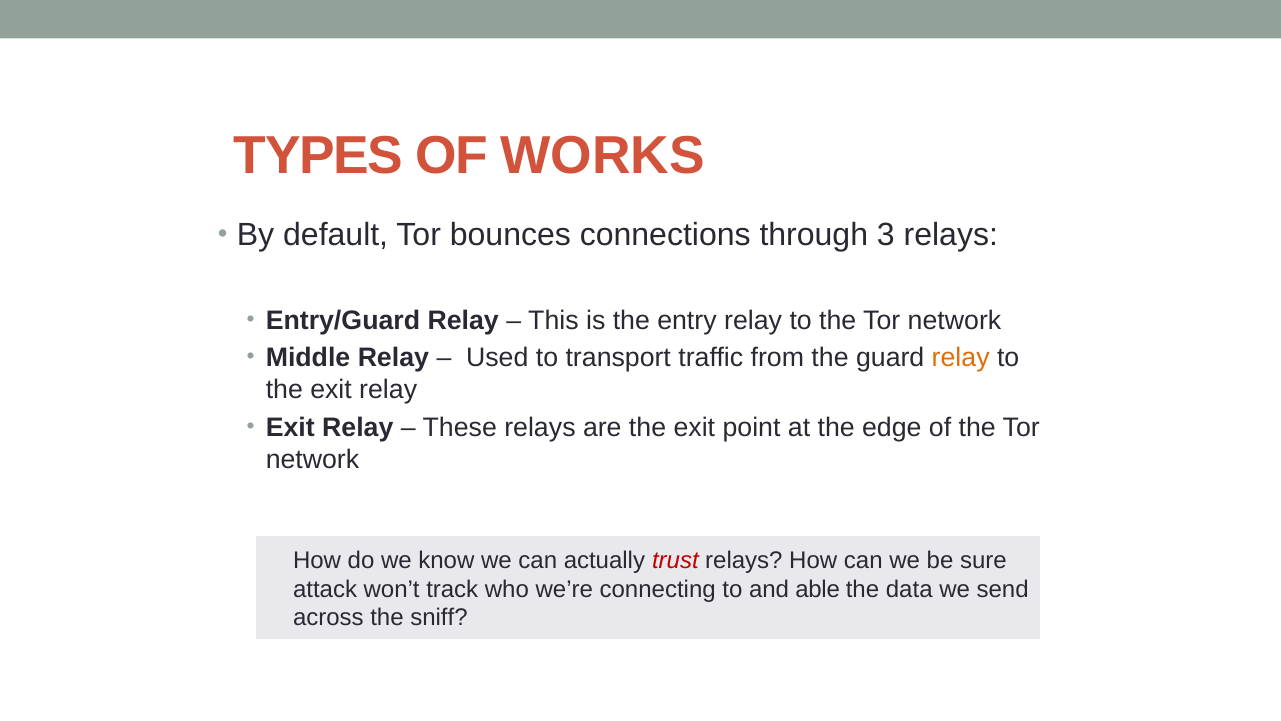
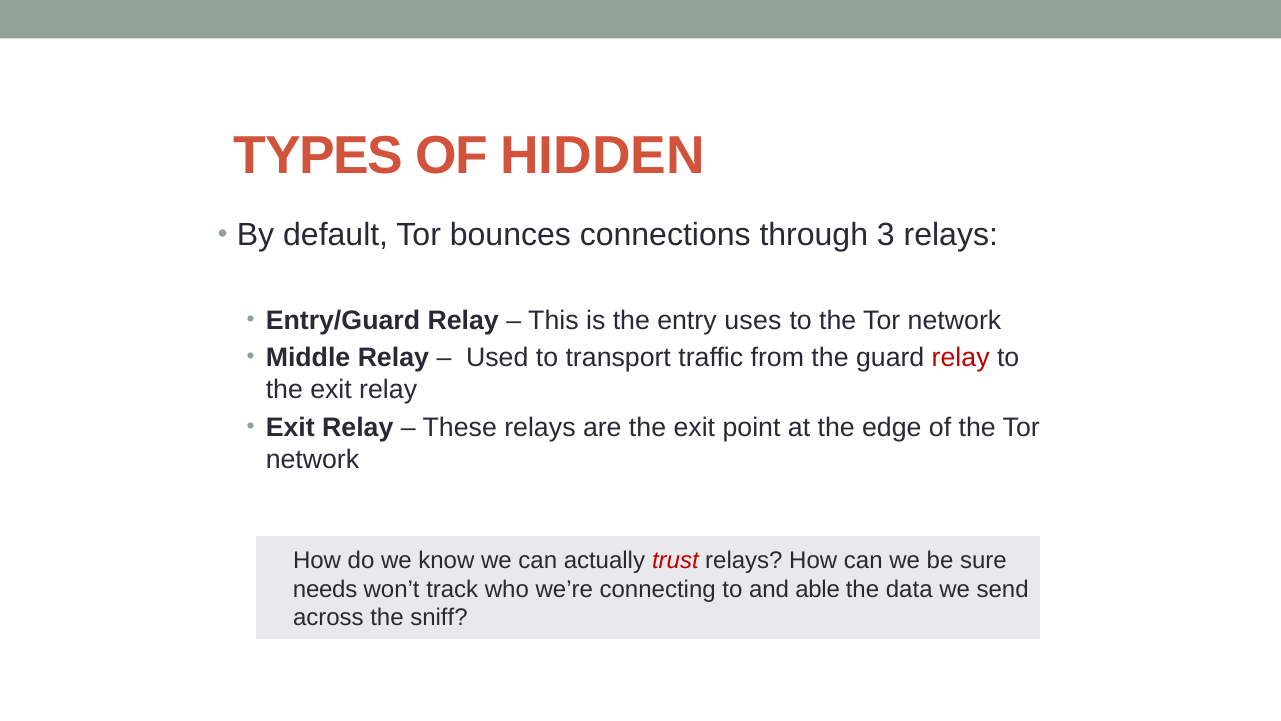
WORKS: WORKS -> HIDDEN (603, 156)
entry relay: relay -> uses (753, 320)
relay colour: orange -> red (961, 358)
attack: attack -> needs (325, 589)
